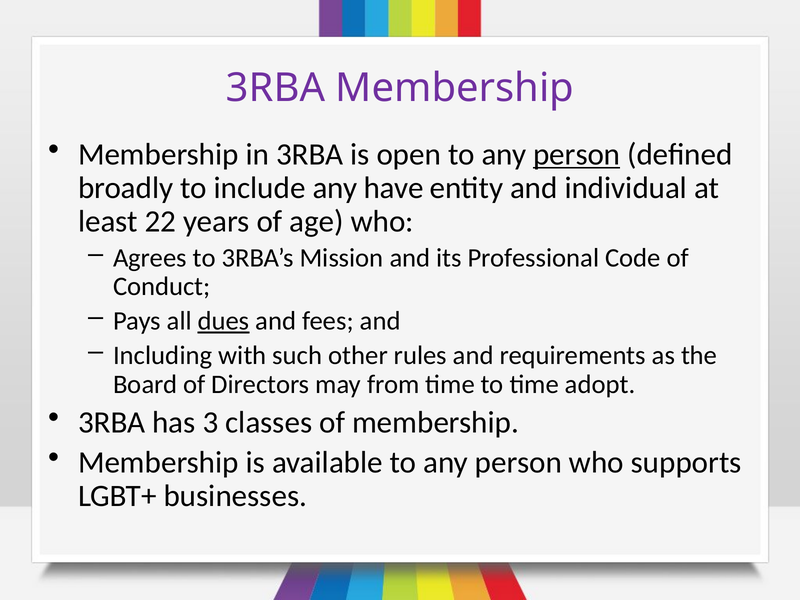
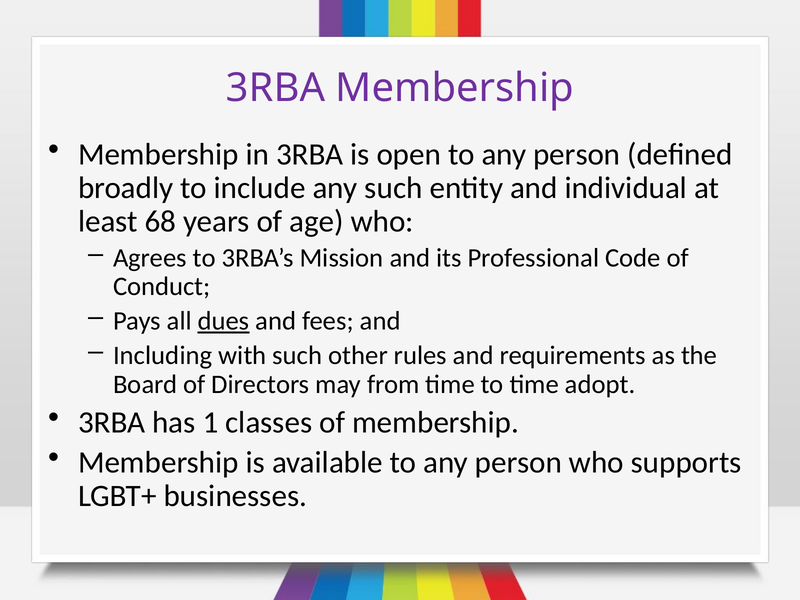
person underline: present -> none (577, 154)
any have: have -> such (393, 188)
22: 22 -> 68 (160, 222)
3: 3 -> 1 (210, 422)
